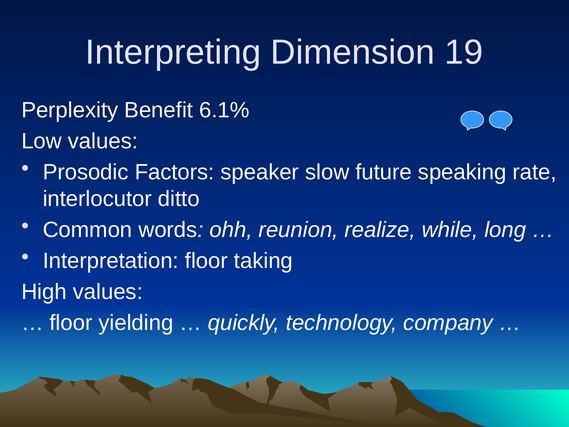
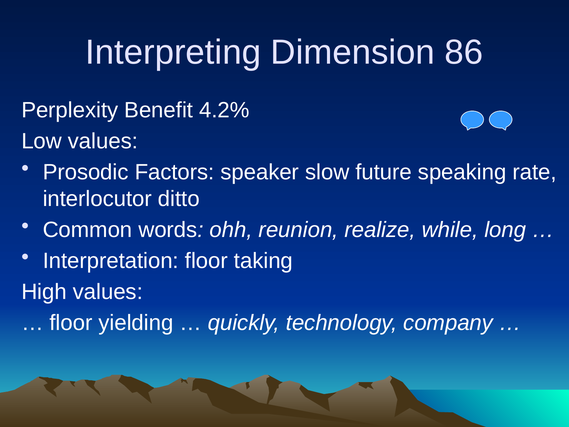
19: 19 -> 86 (464, 52)
6.1%: 6.1% -> 4.2% (224, 110)
